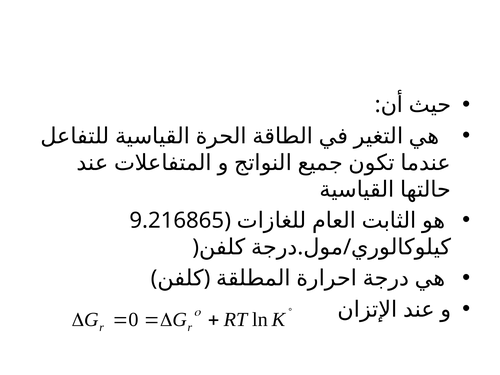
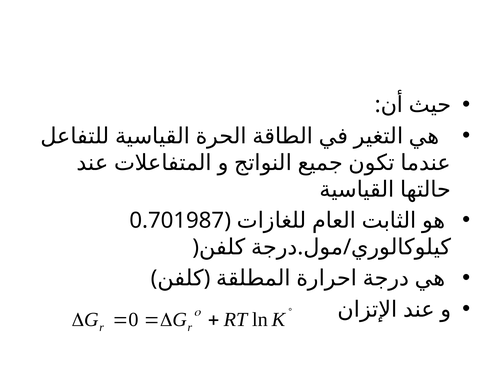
9.216865: 9.216865 -> 0.701987 (177, 220)
